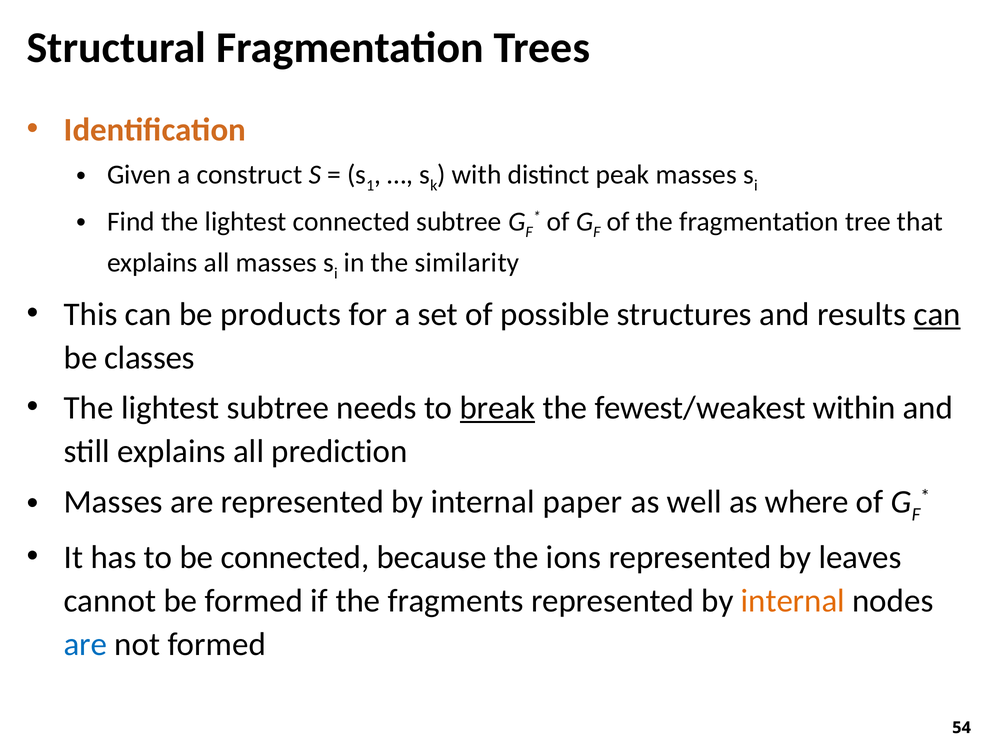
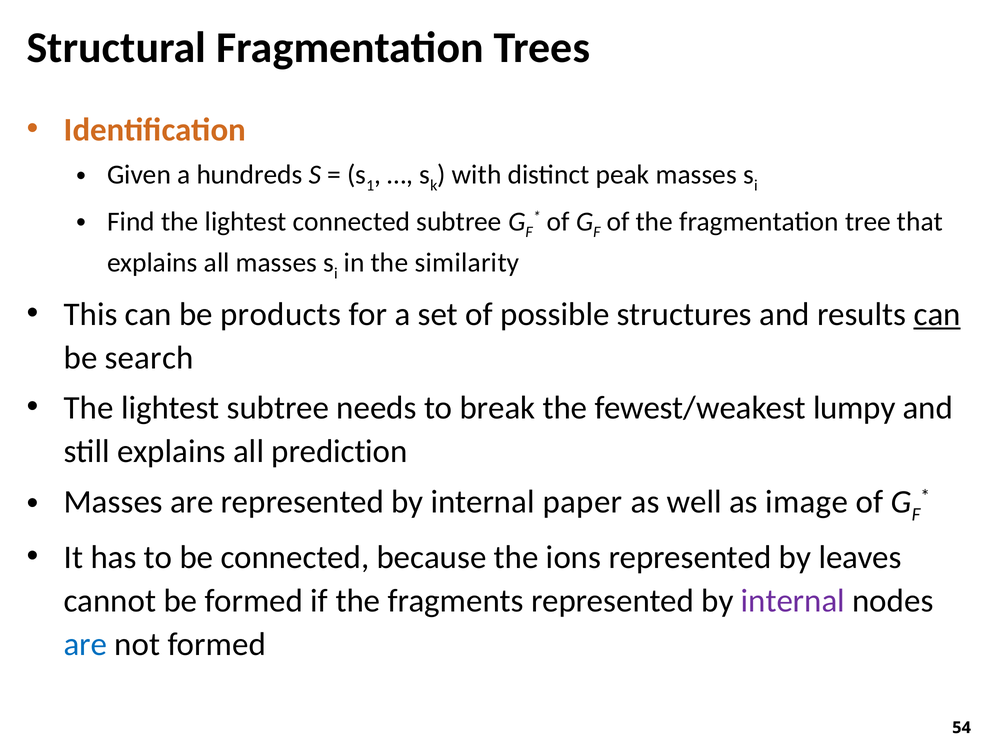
construct: construct -> hundreds (249, 175)
classes: classes -> search (149, 358)
break underline: present -> none (498, 408)
within: within -> lumpy (854, 408)
where: where -> image (807, 502)
internal colour: orange -> purple (793, 601)
